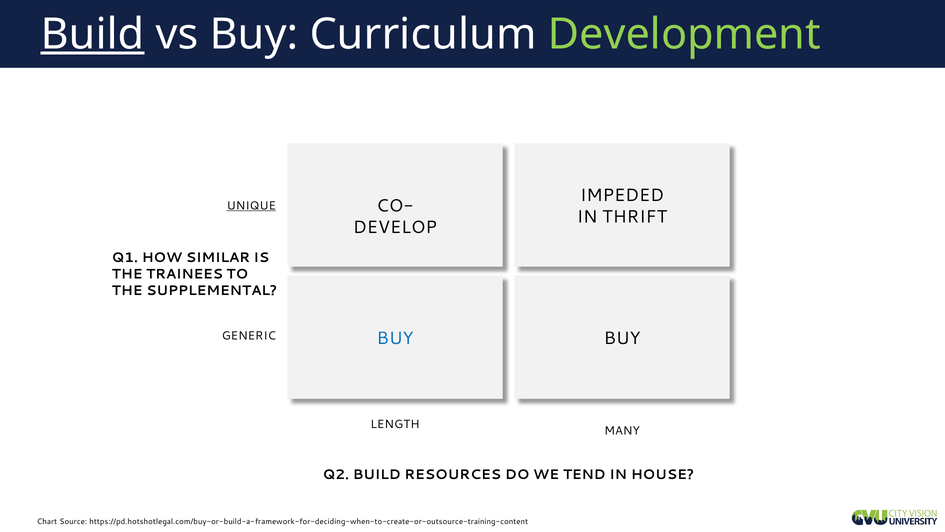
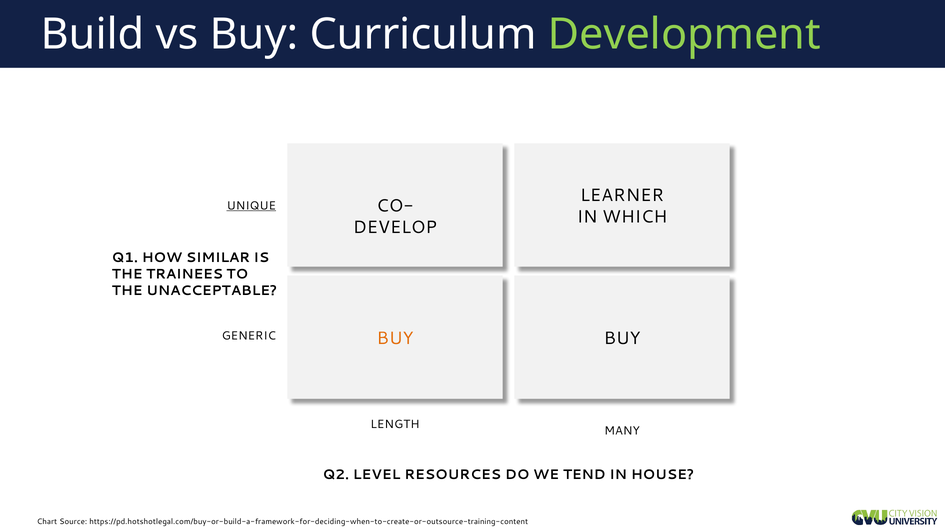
Build underline: present -> none (93, 34)
IMPEDED: IMPEDED -> LEARNER (622, 195)
THRIFT: THRIFT -> WHICH (635, 217)
SUPPLEMENTAL: SUPPLEMENTAL -> UNACCEPTABLE (212, 290)
BUY colour: blue -> orange (395, 338)
Q2 BUILD: BUILD -> LEVEL (377, 474)
